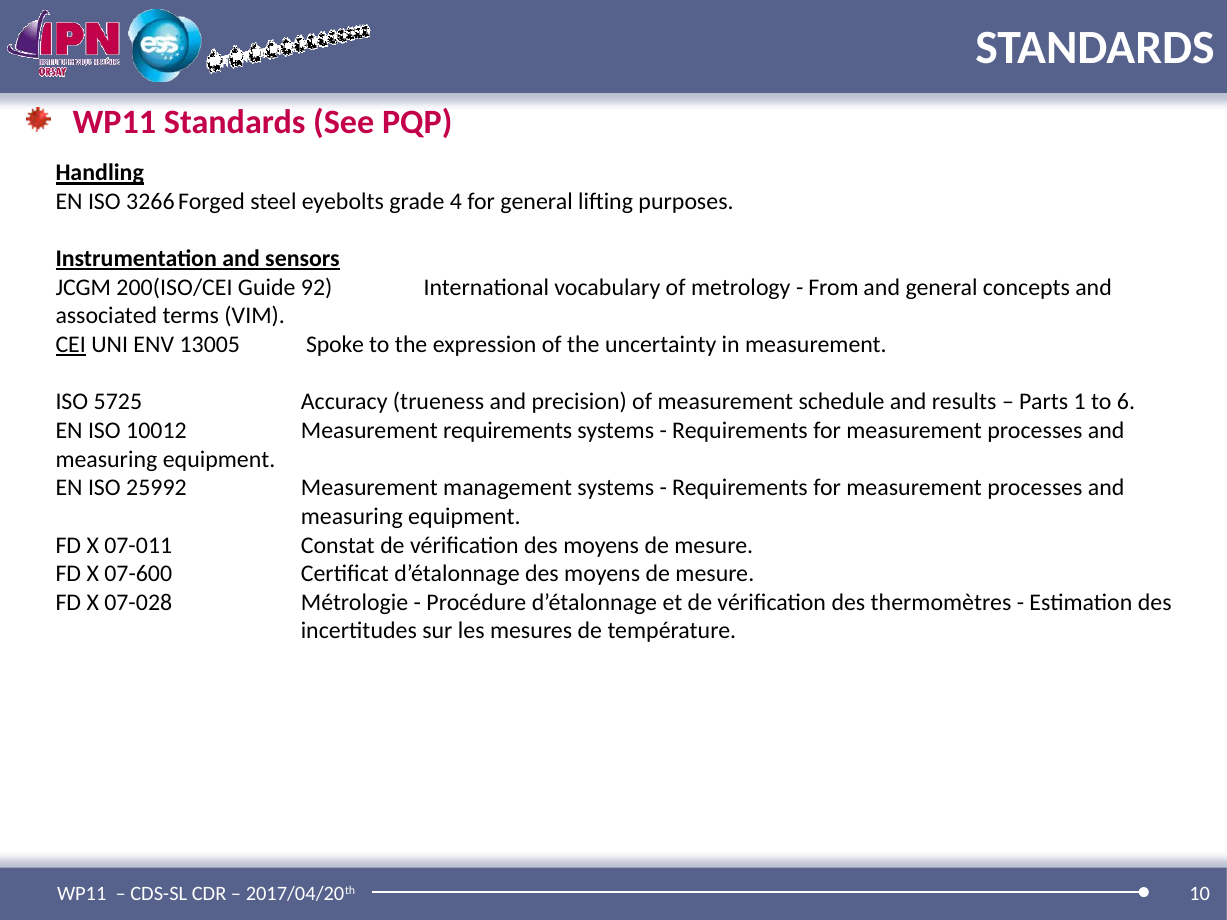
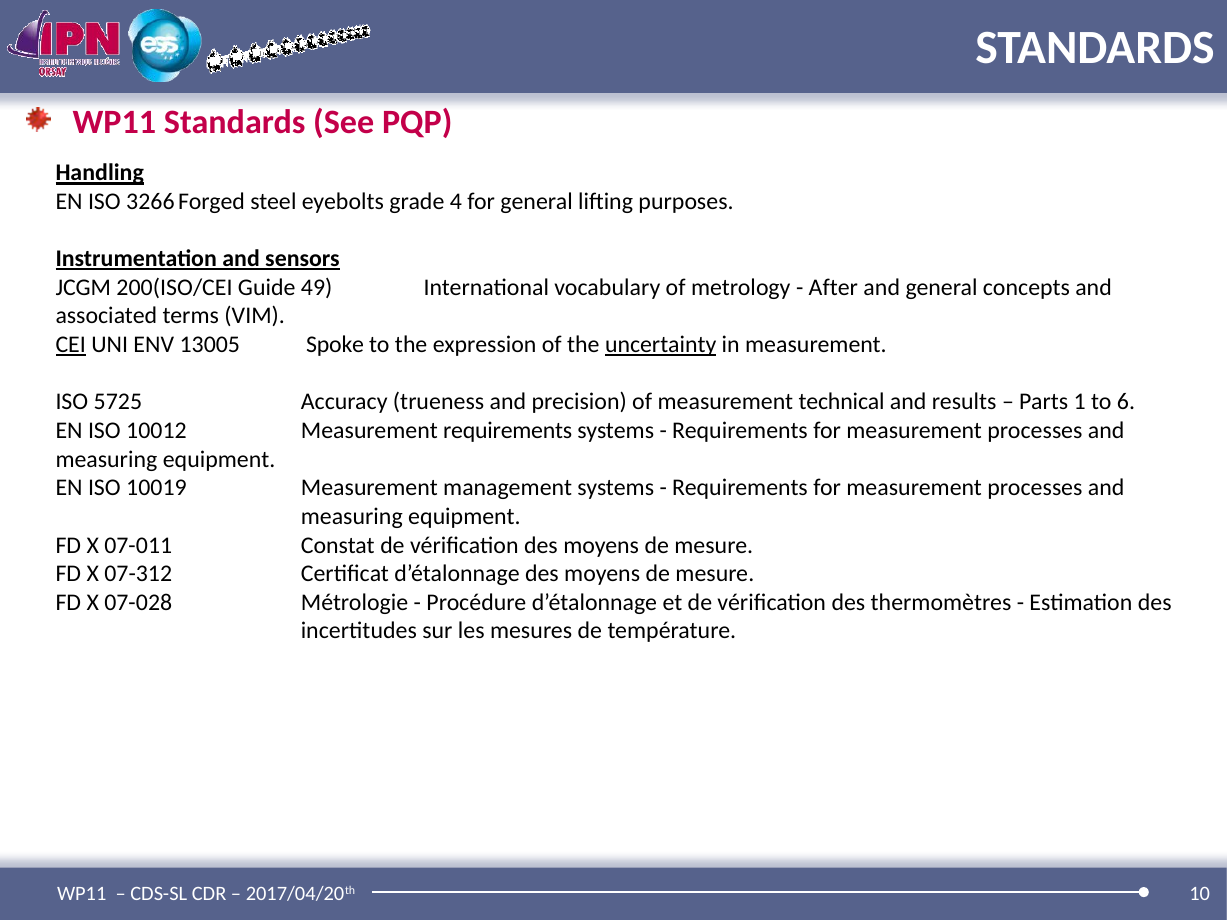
92: 92 -> 49 (317, 288)
From: From -> After (833, 288)
uncertainty underline: none -> present (661, 345)
schedule: schedule -> technical (842, 402)
25992: 25992 -> 10019 (156, 488)
07-600: 07-600 -> 07-312 (138, 574)
